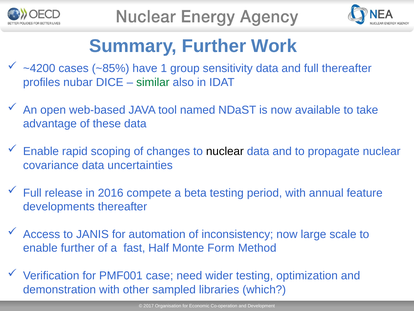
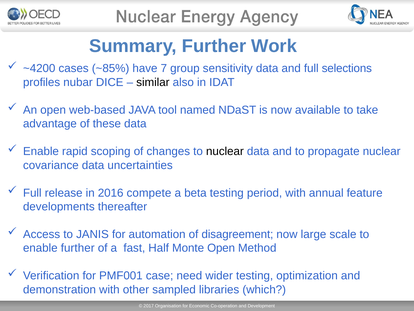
1: 1 -> 7 (164, 68)
full thereafter: thereafter -> selections (347, 68)
similar colour: green -> black (153, 82)
inconsistency: inconsistency -> disagreement (237, 234)
Monte Form: Form -> Open (221, 248)
